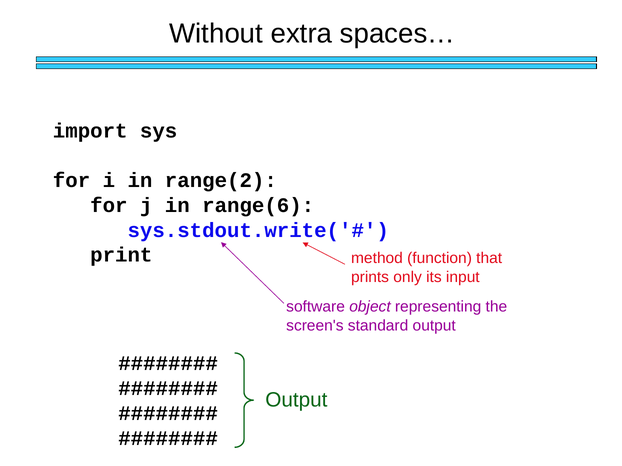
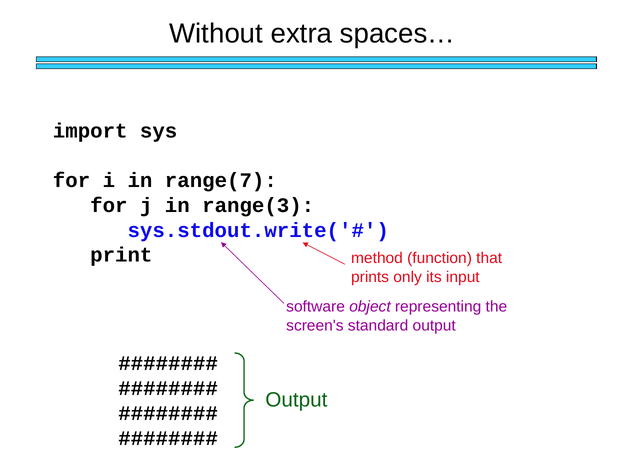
range(2: range(2 -> range(7 (221, 181)
range(6: range(6 -> range(3 (258, 206)
